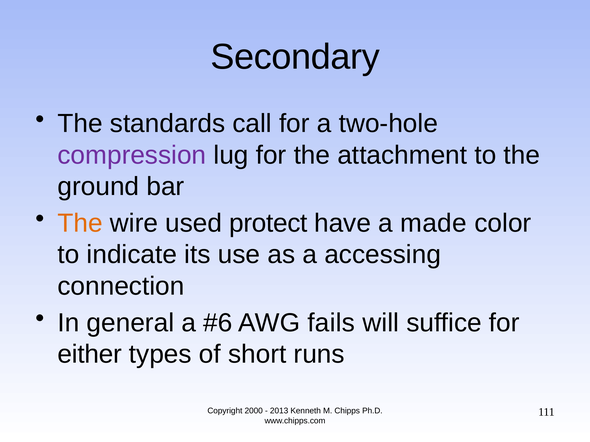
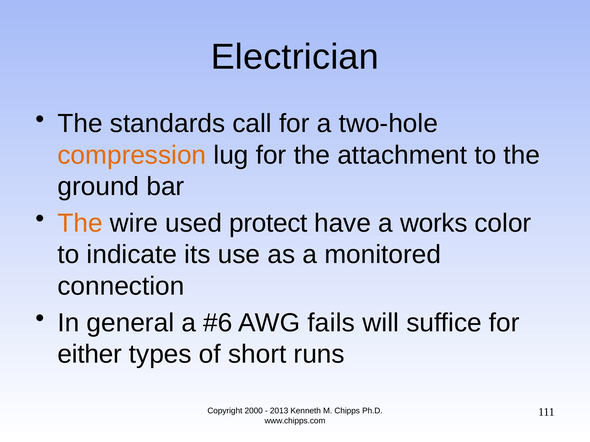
Secondary: Secondary -> Electrician (295, 57)
compression colour: purple -> orange (132, 155)
made: made -> works (434, 223)
accessing: accessing -> monitored (383, 255)
